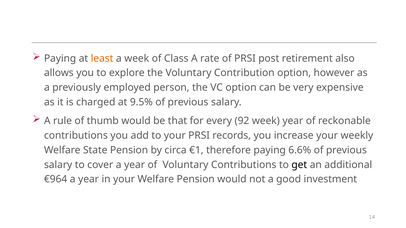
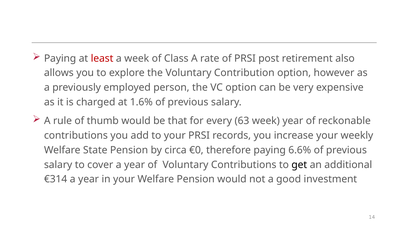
least colour: orange -> red (102, 58)
9.5%: 9.5% -> 1.6% (141, 102)
92: 92 -> 63 (242, 121)
€1: €1 -> €0 (196, 150)
€964: €964 -> €314 (56, 180)
